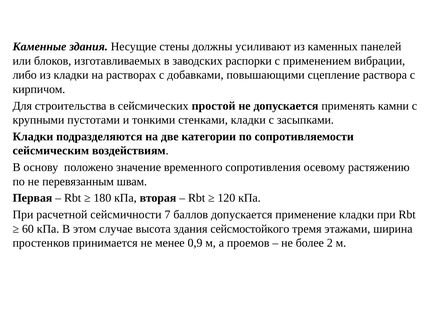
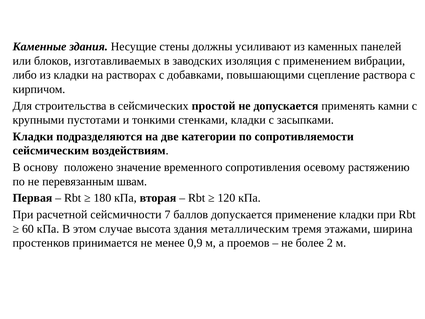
распорки: распорки -> изоляция (249, 61)
сейсмостойкого: сейсмостойкого -> металлическим (250, 229)
